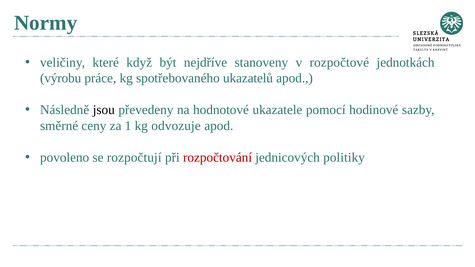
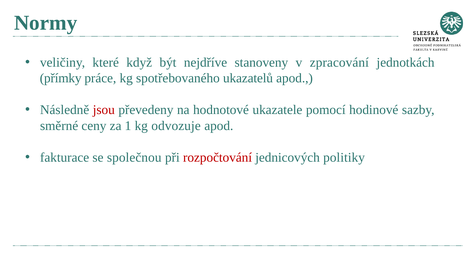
rozpočtové: rozpočtové -> zpracování (339, 62)
výrobu: výrobu -> přímky (61, 78)
jsou colour: black -> red (104, 110)
povoleno: povoleno -> fakturace (65, 158)
rozpočtují: rozpočtují -> společnou (134, 158)
